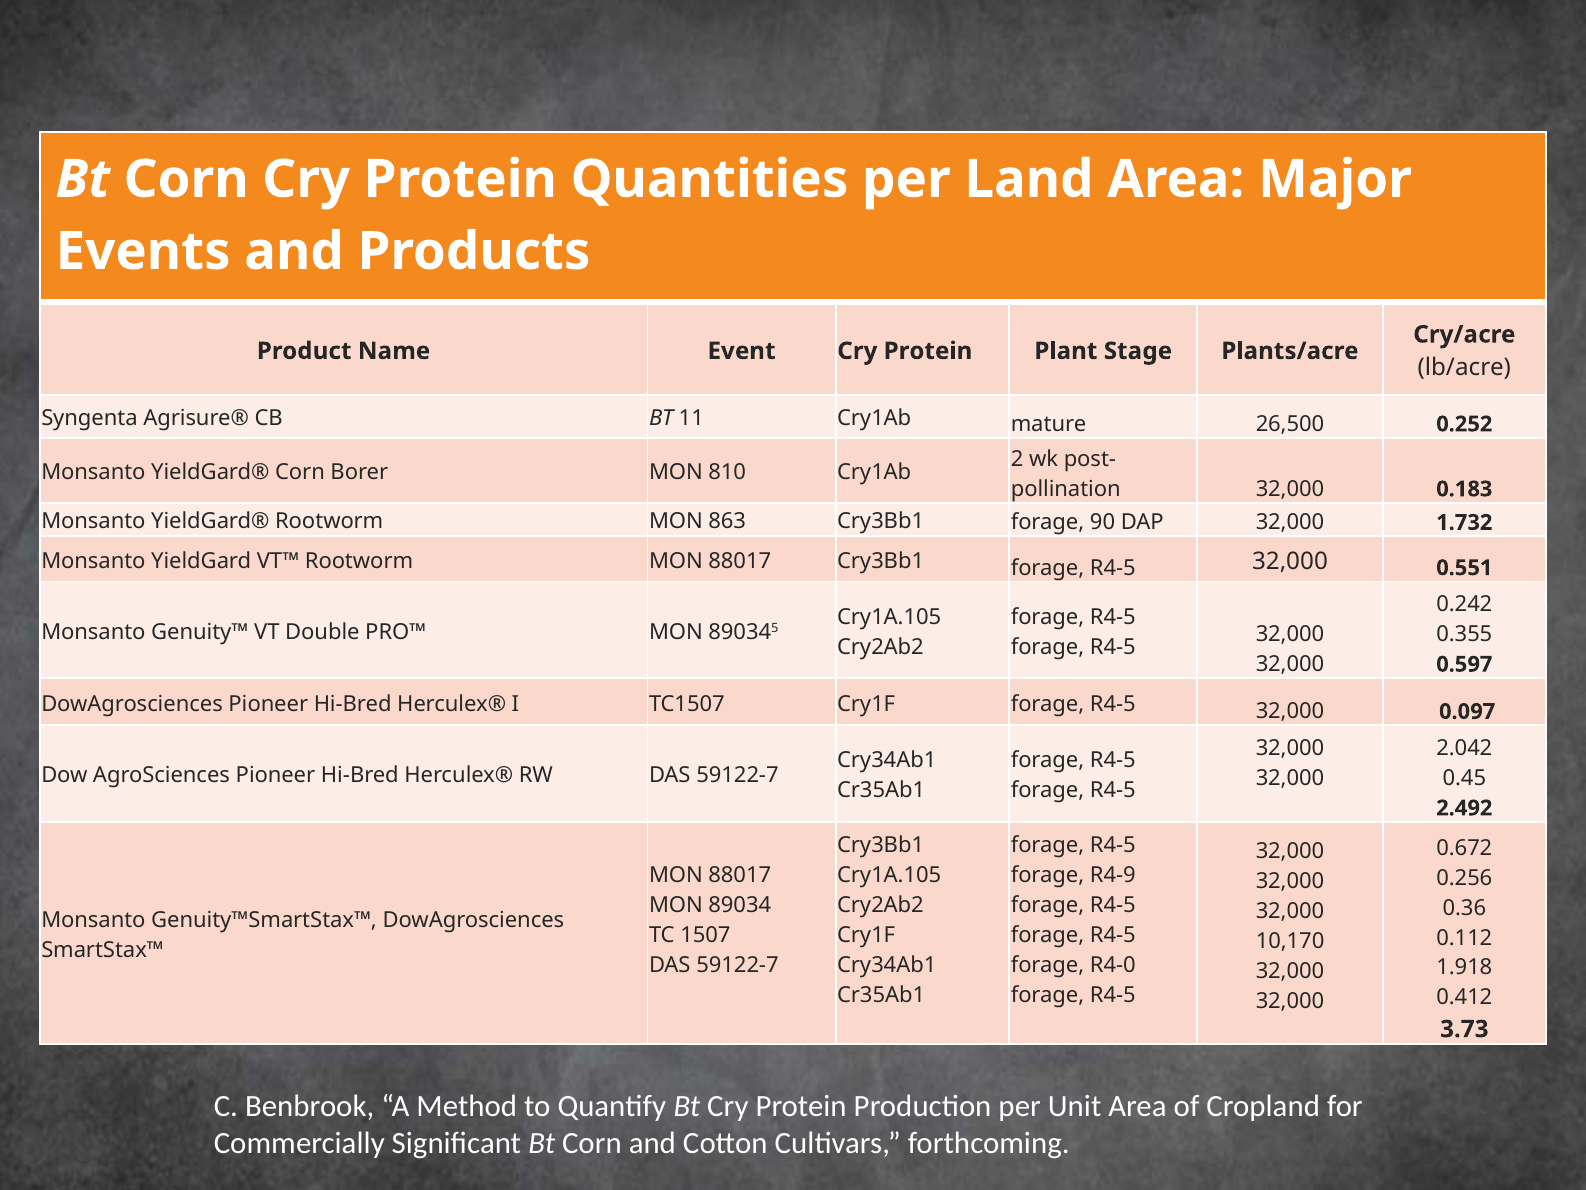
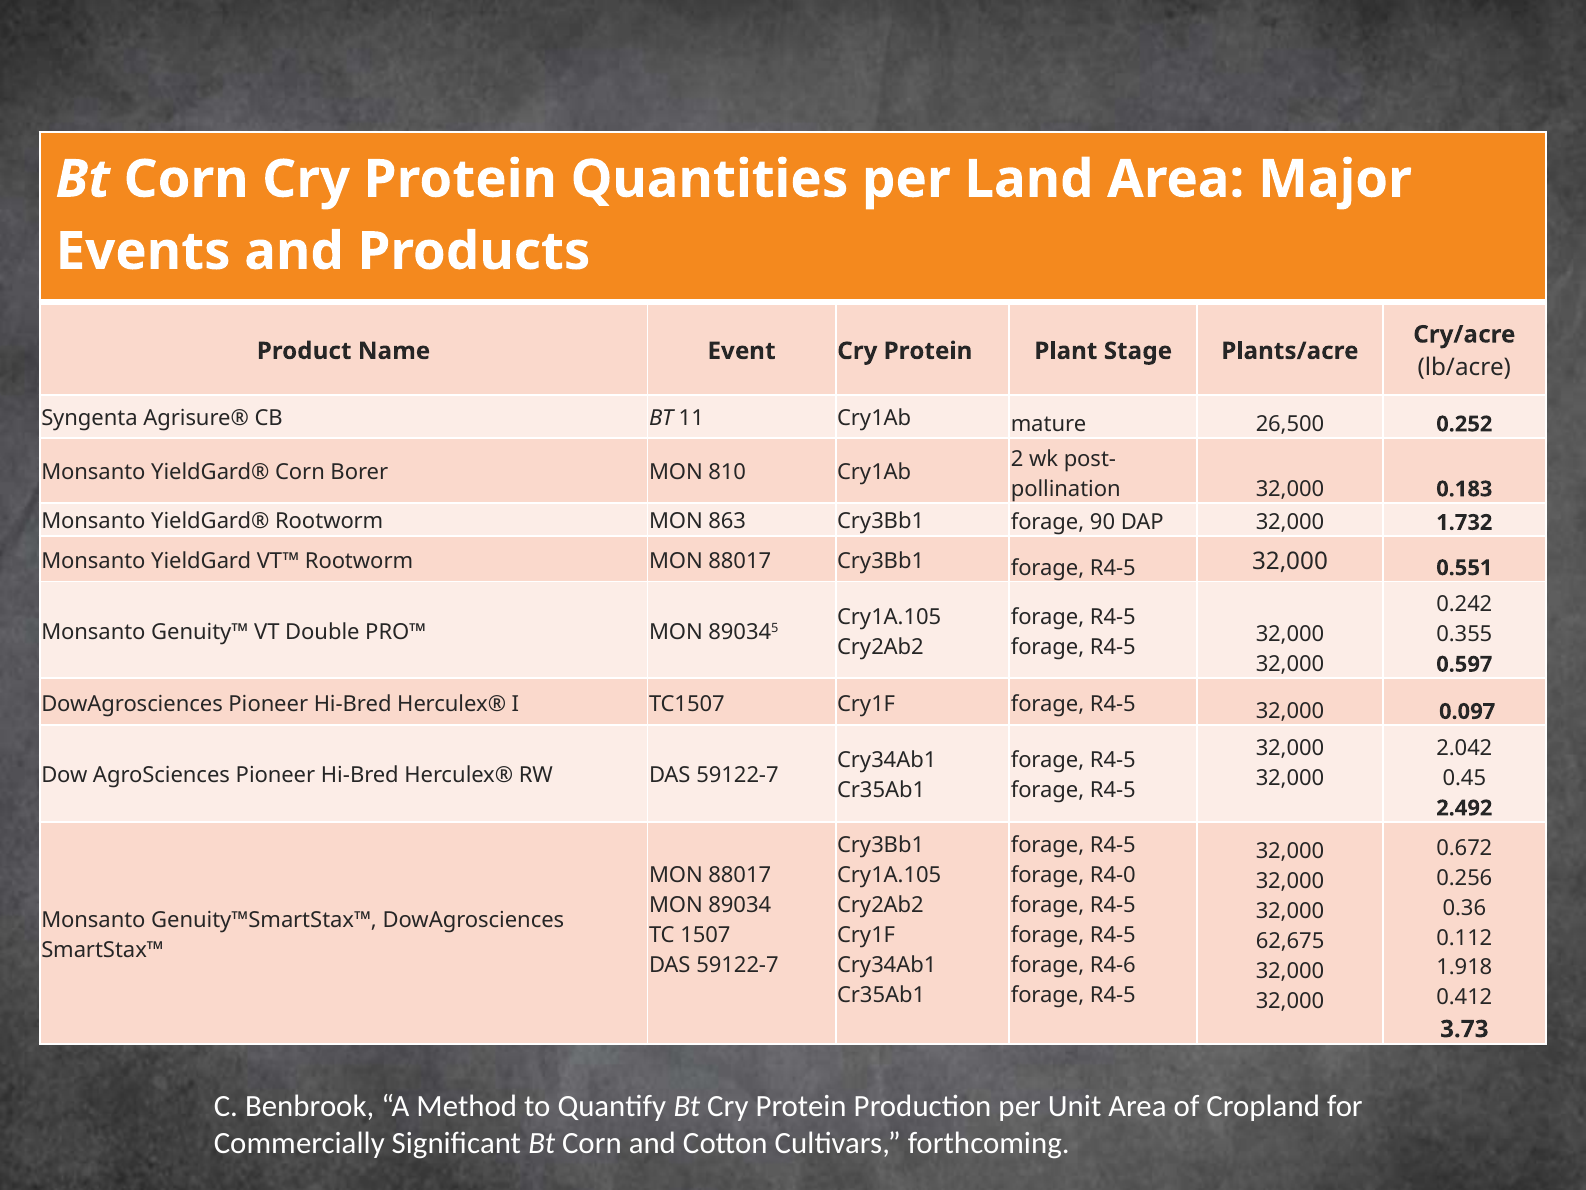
R4-9: R4-9 -> R4-0 (1113, 875)
10,170: 10,170 -> 62,675 (1290, 941)
R4-0: R4-0 -> R4-6 (1113, 965)
